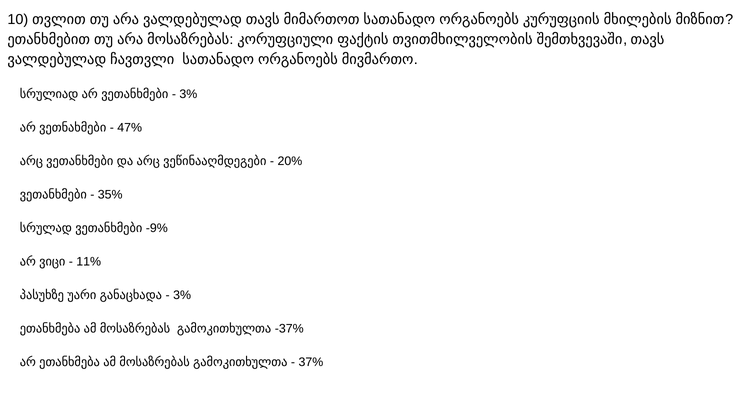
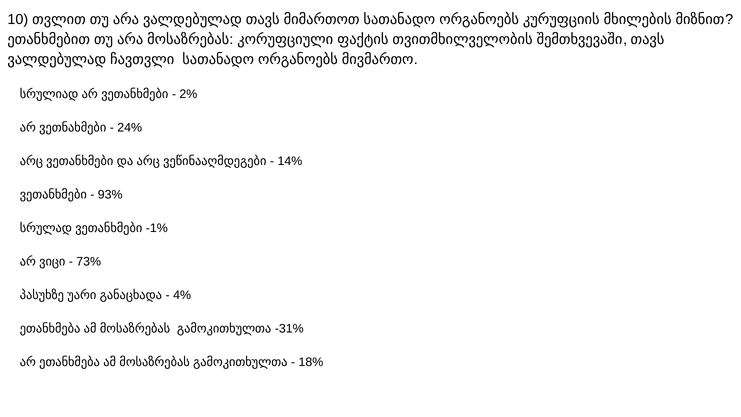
3%: 3% -> 2% (188, 94)
47%: 47% -> 24% (130, 127)
20%: 20% -> 14% (290, 161)
35%: 35% -> 93% (110, 194)
-9%: -9% -> -1% (157, 228)
11%: 11% -> 73% (89, 261)
3%: 3% -> 4% (182, 295)
-37%: -37% -> -31% (289, 328)
37%: 37% -> 18% (311, 362)
